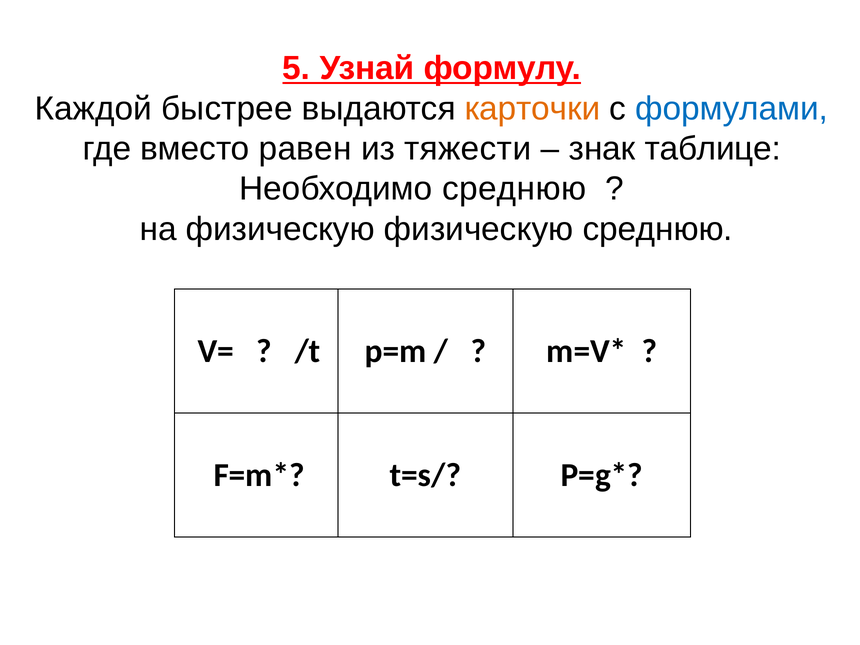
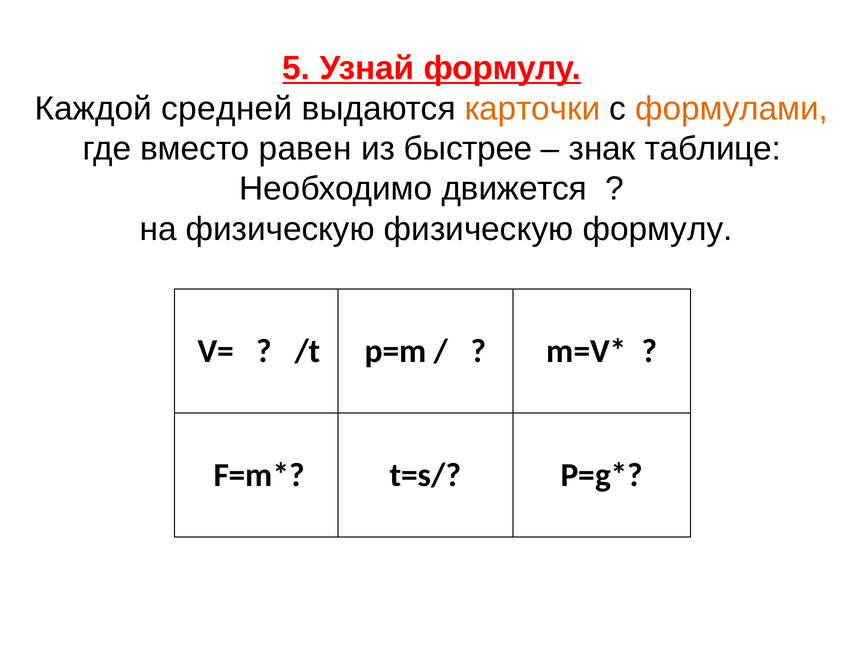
быстрее: быстрее -> средней (227, 109)
формулами colour: blue -> orange (732, 109)
тяжести: тяжести -> быстрее (468, 149)
Необходимо среднюю: среднюю -> движется (514, 189)
физическую среднюю: среднюю -> формулу (658, 229)
